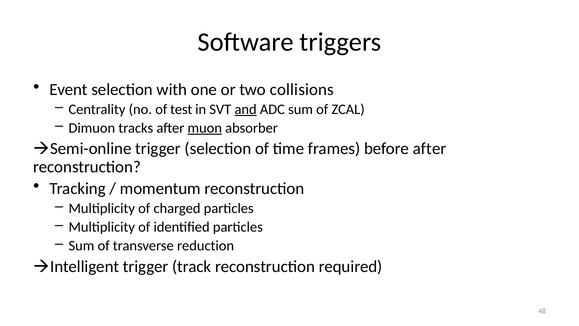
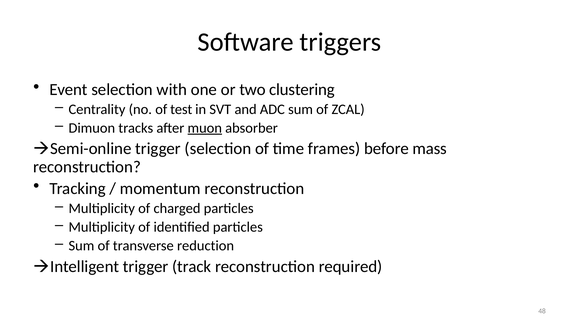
collisions: collisions -> clustering (302, 89)
and underline: present -> none (246, 109)
before after: after -> mass (430, 149)
